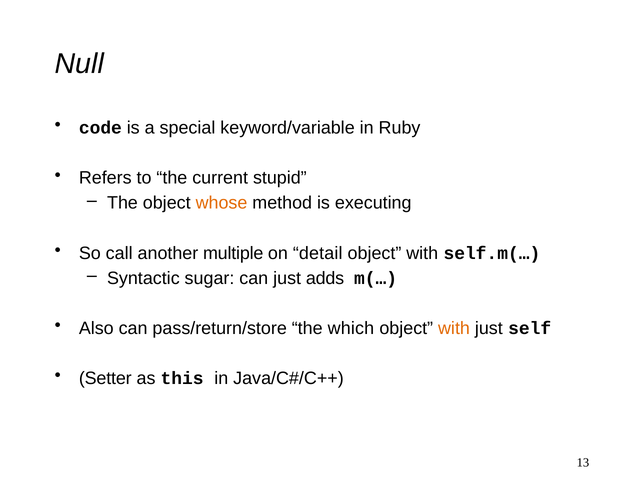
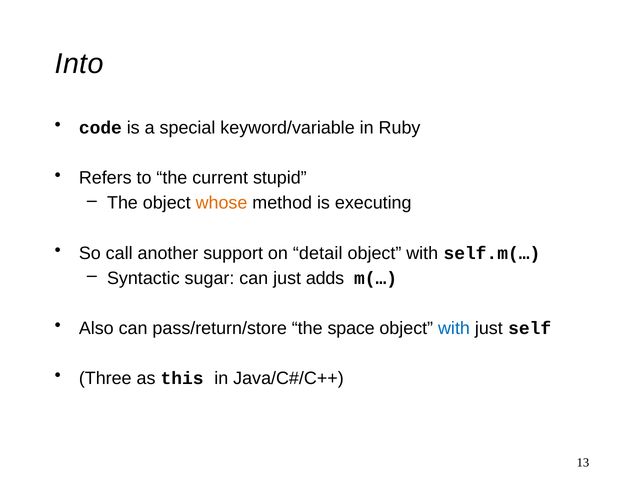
Null: Null -> Into (79, 64)
multiple: multiple -> support (233, 253)
which: which -> space (351, 328)
with colour: orange -> blue (454, 328)
Setter: Setter -> Three (105, 378)
